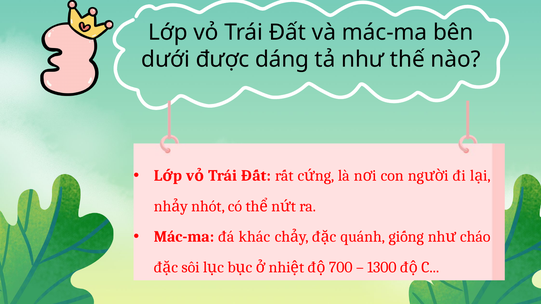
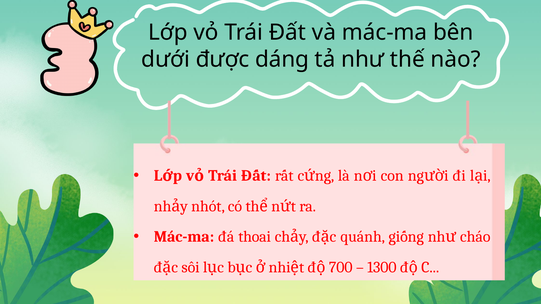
khác: khác -> thoai (255, 237)
